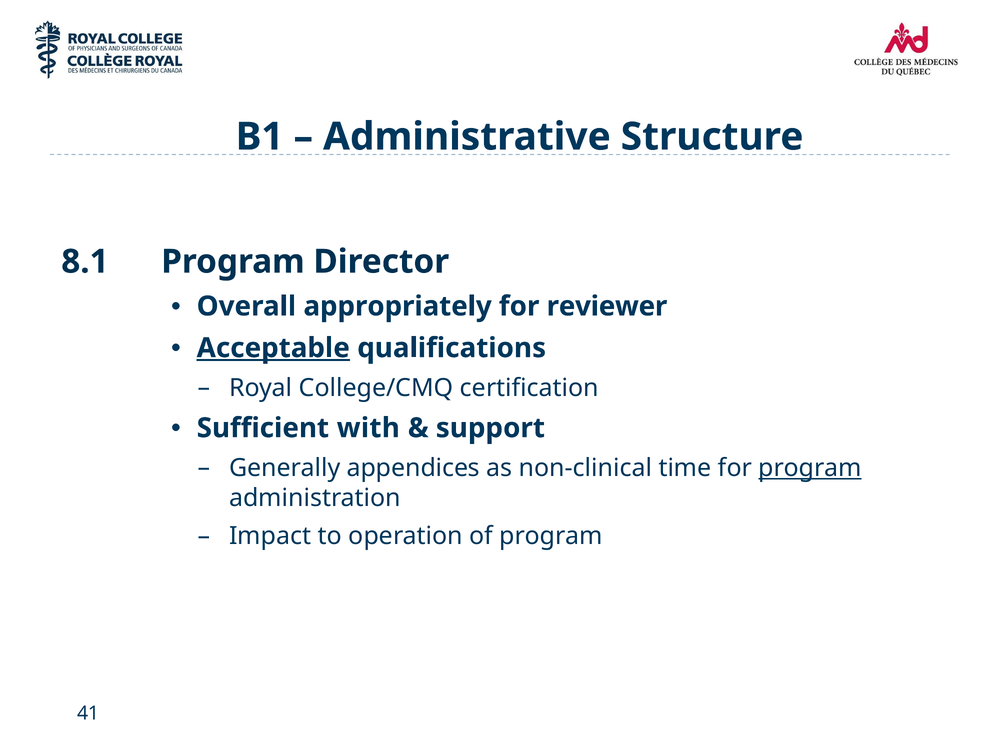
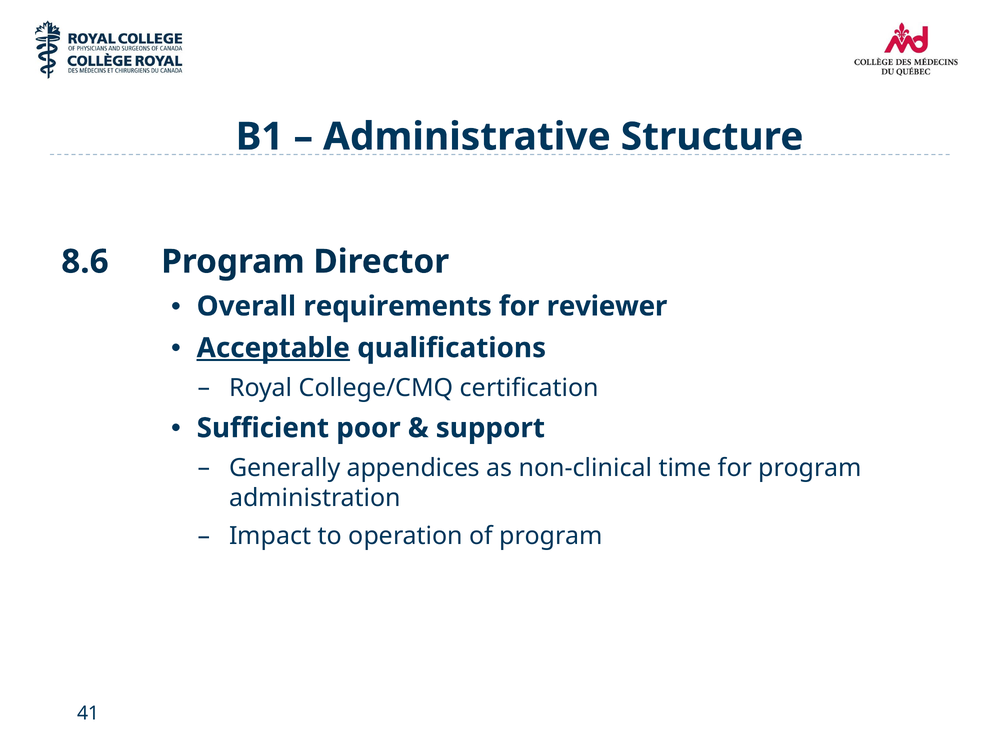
8.1: 8.1 -> 8.6 (85, 262)
appropriately: appropriately -> requirements (398, 306)
with: with -> poor (368, 428)
program underline: present -> none (810, 468)
